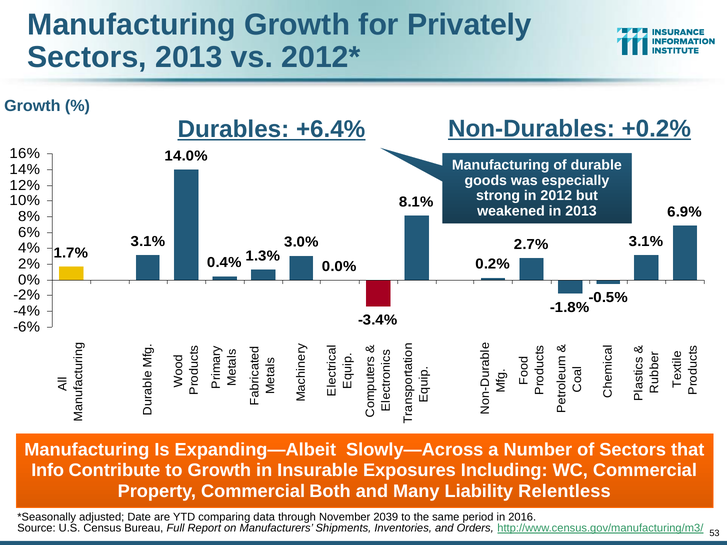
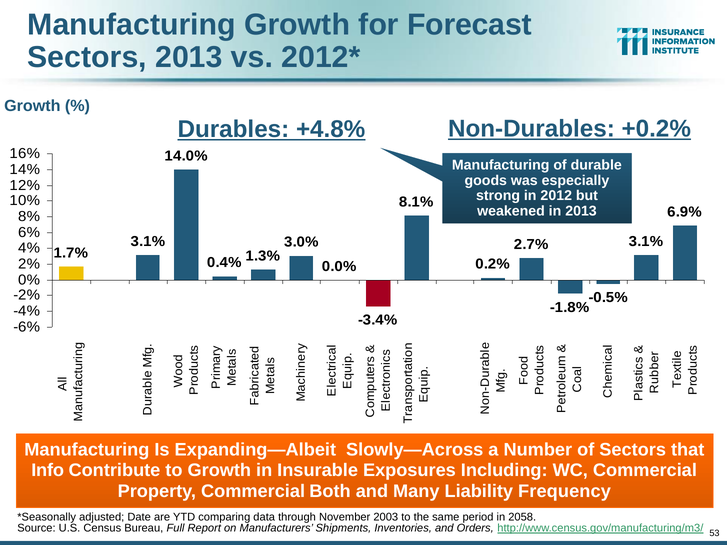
Privately: Privately -> Forecast (469, 25)
+6.4%: +6.4% -> +4.8% (331, 129)
Relentless: Relentless -> Frequency (565, 491)
2039: 2039 -> 2003 (386, 517)
2016: 2016 -> 2058 (522, 517)
